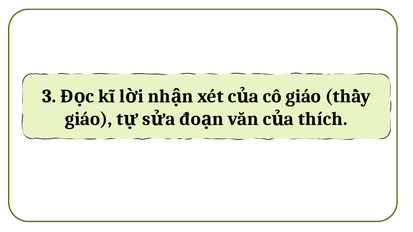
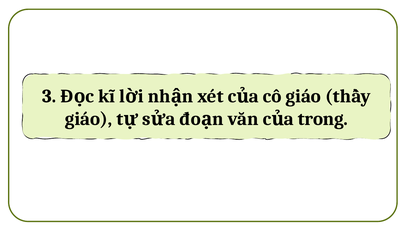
thích: thích -> trong (323, 119)
